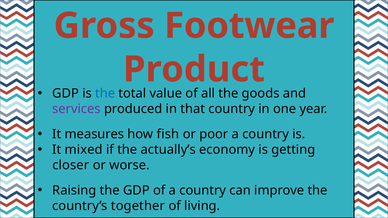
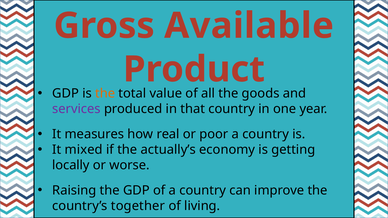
Footwear: Footwear -> Available (249, 26)
the colour: blue -> orange (105, 94)
fish: fish -> real (168, 134)
closer: closer -> locally (71, 165)
